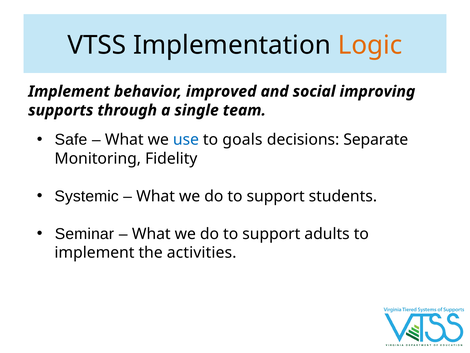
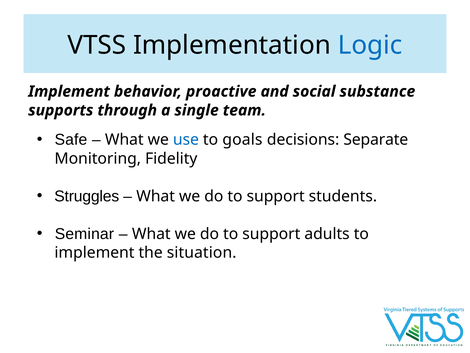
Logic colour: orange -> blue (370, 45)
improved: improved -> proactive (221, 91)
improving: improving -> substance (377, 91)
Systemic: Systemic -> Struggles (87, 196)
activities: activities -> situation (202, 252)
